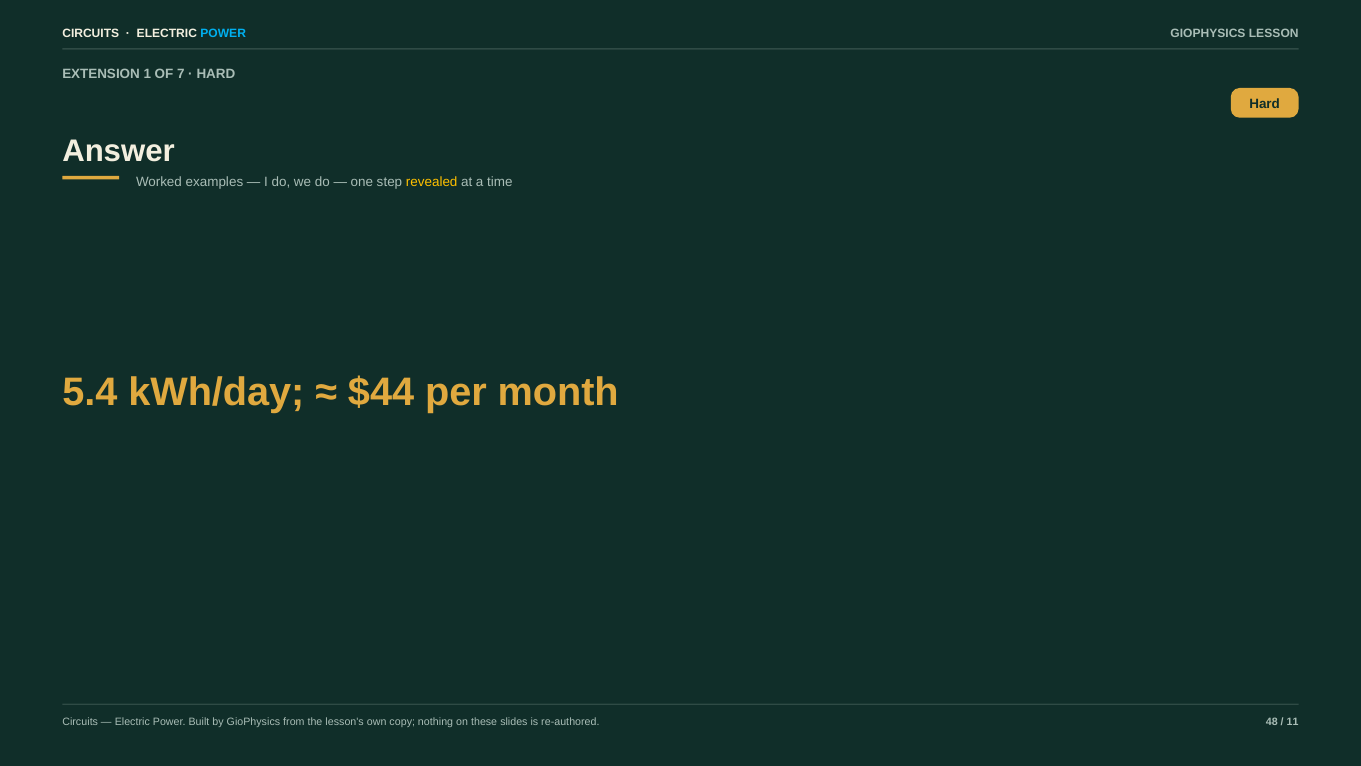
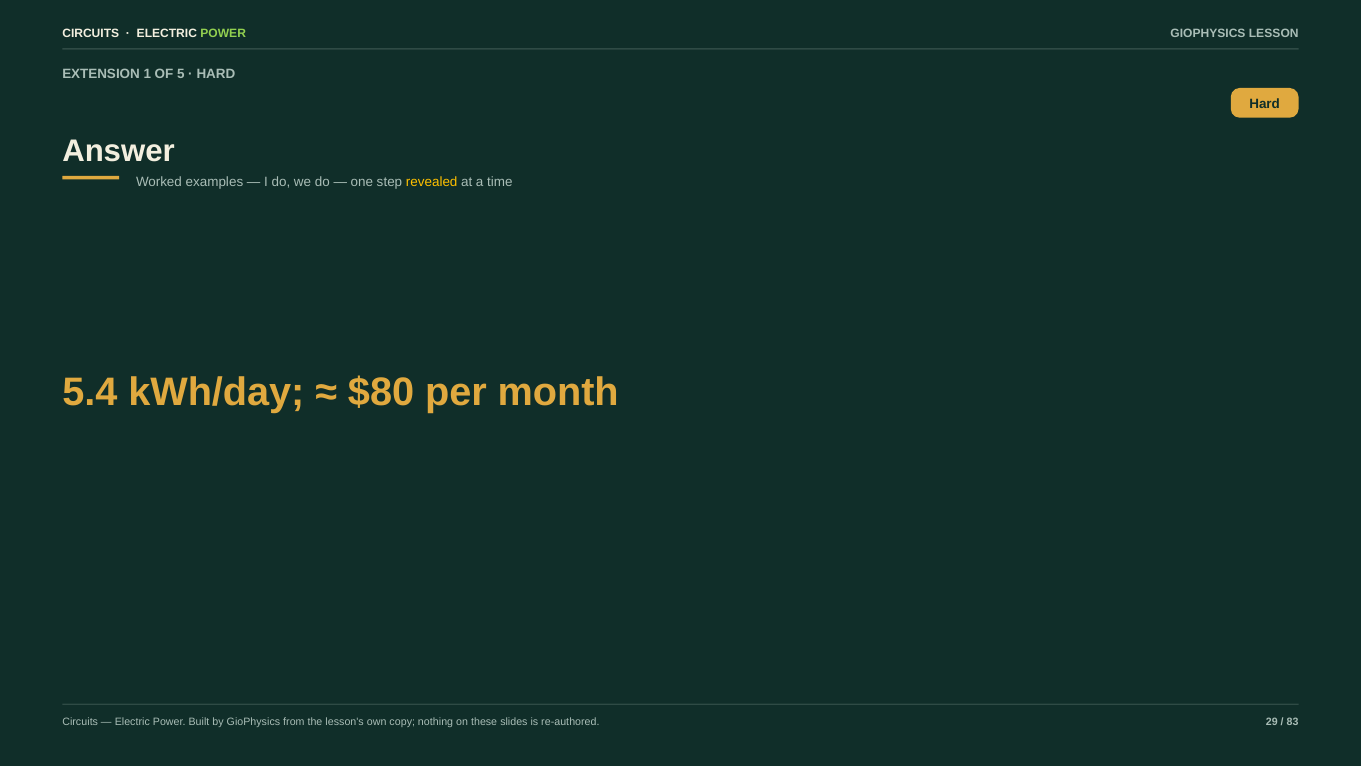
POWER colour: light blue -> light green (223, 34)
7: 7 -> 5 (181, 74)
$44: $44 -> $80 (381, 393)
48: 48 -> 29 (1272, 722)
11: 11 -> 83 (1293, 722)
